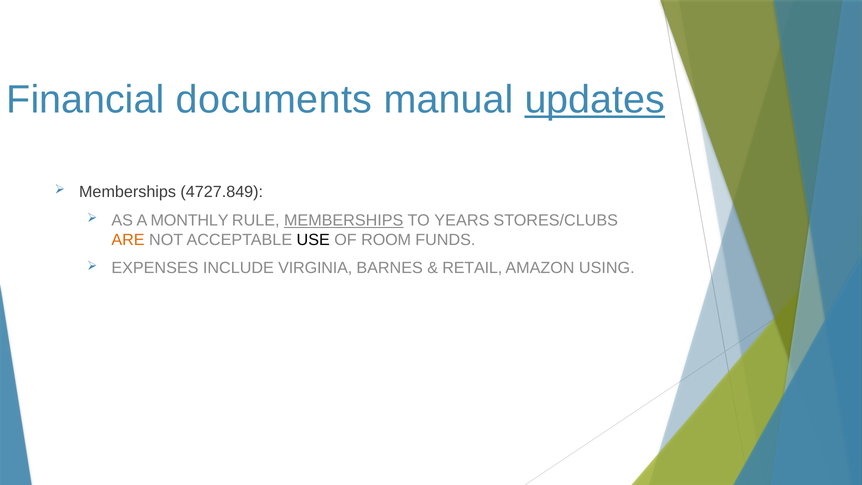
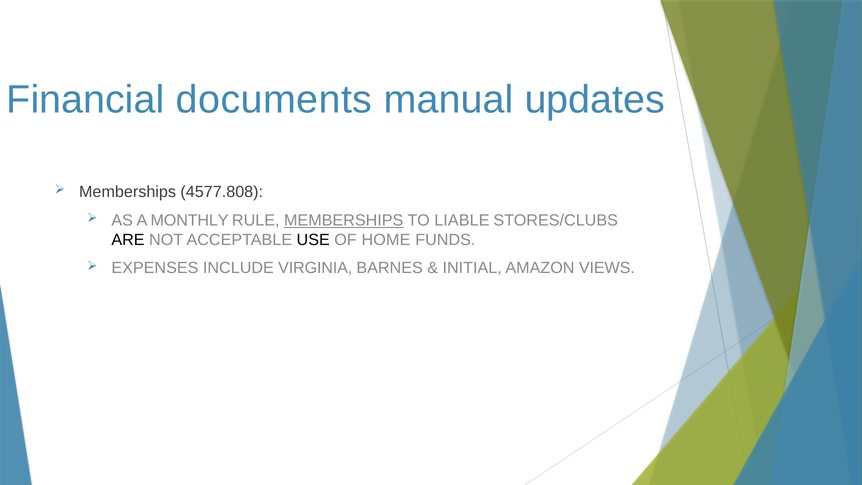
updates underline: present -> none (595, 100)
4727.849: 4727.849 -> 4577.808 (222, 192)
YEARS: YEARS -> LIABLE (462, 220)
ARE colour: orange -> black (128, 240)
ROOM: ROOM -> HOME (386, 240)
RETAIL: RETAIL -> INITIAL (472, 268)
USING: USING -> VIEWS (607, 268)
